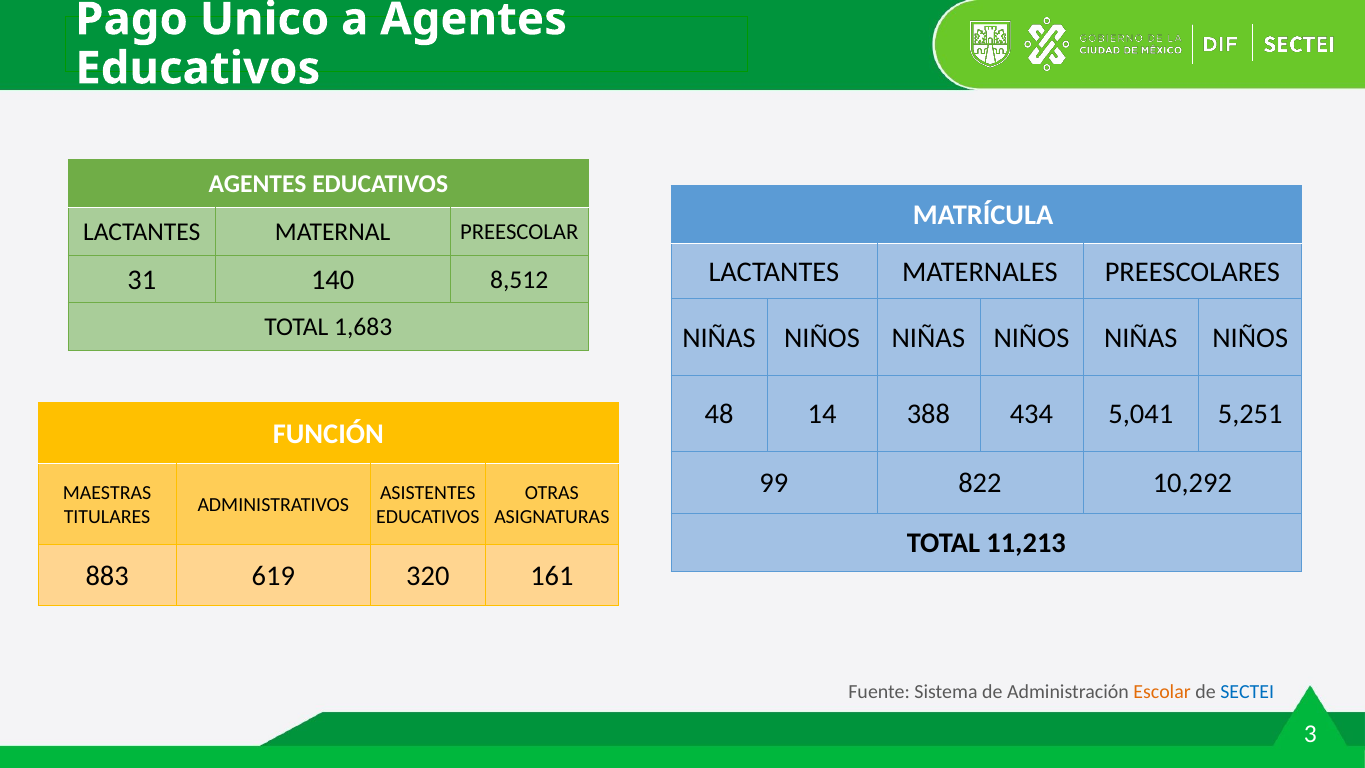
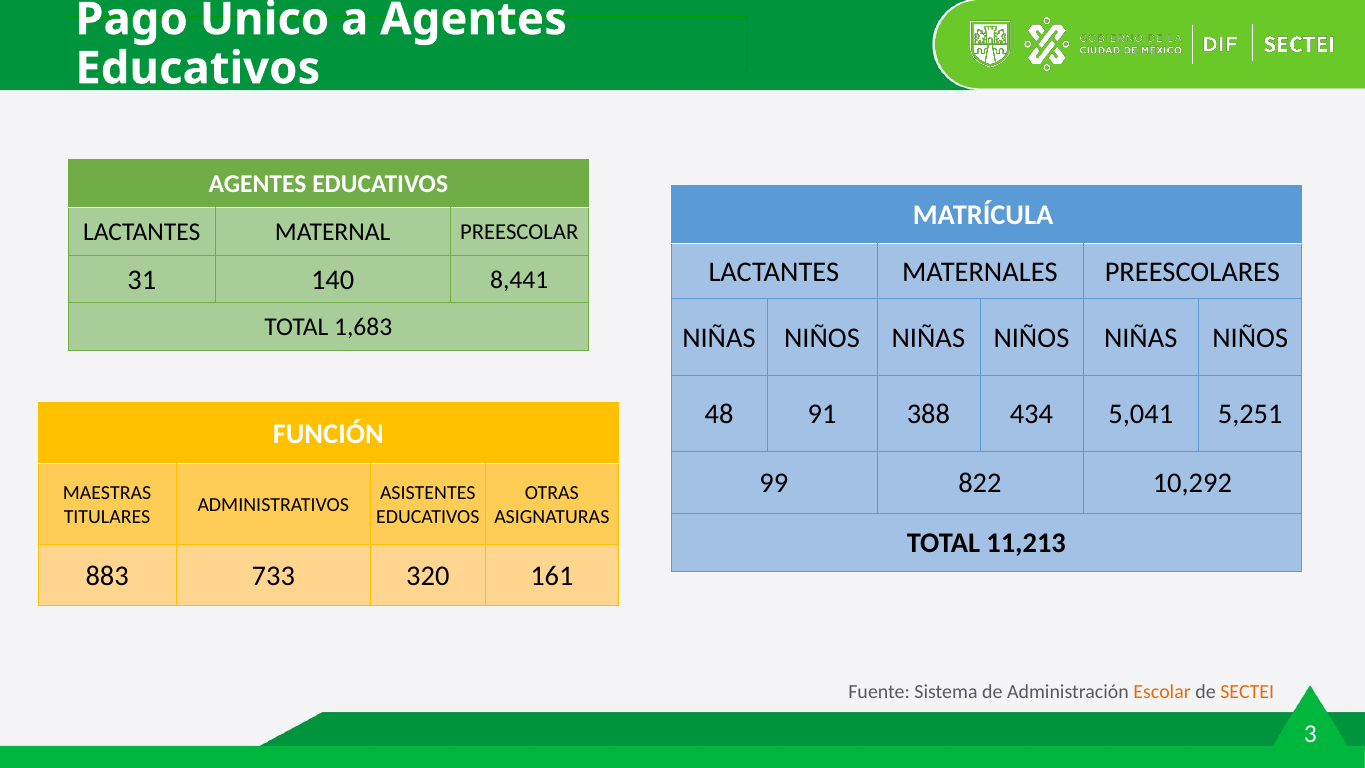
8,512: 8,512 -> 8,441 (519, 280)
14: 14 -> 91 (822, 414)
619: 619 -> 733 (273, 576)
SECTEI colour: blue -> orange (1247, 691)
